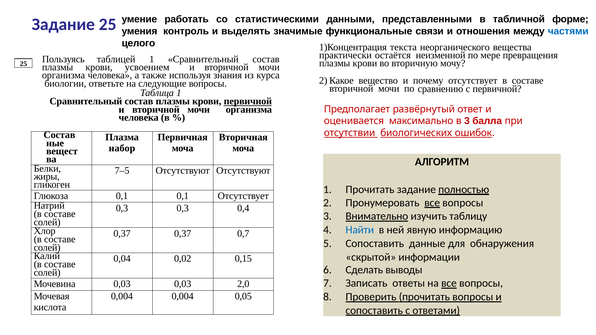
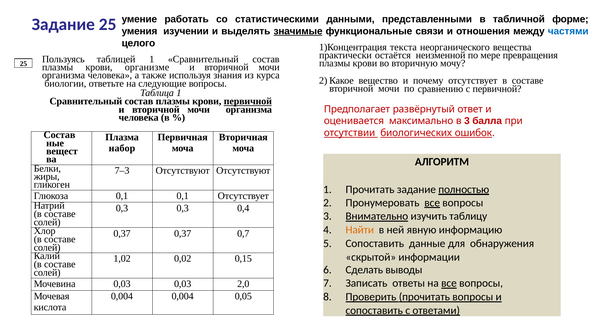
контроль: контроль -> изучении (186, 31)
значимые underline: none -> present (298, 31)
усвоением: усвоением -> организме (147, 67)
7–5: 7–5 -> 7–3 (122, 171)
Найти colour: blue -> orange (360, 230)
0,04: 0,04 -> 1,02 (122, 259)
